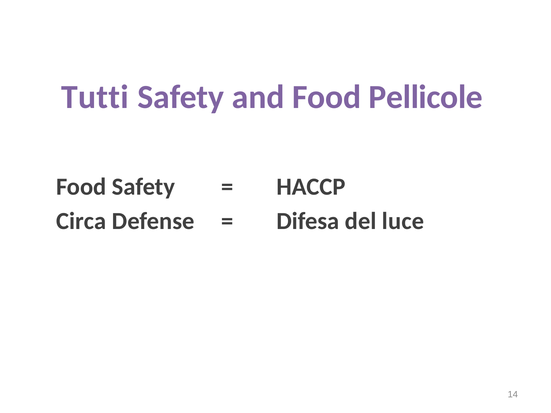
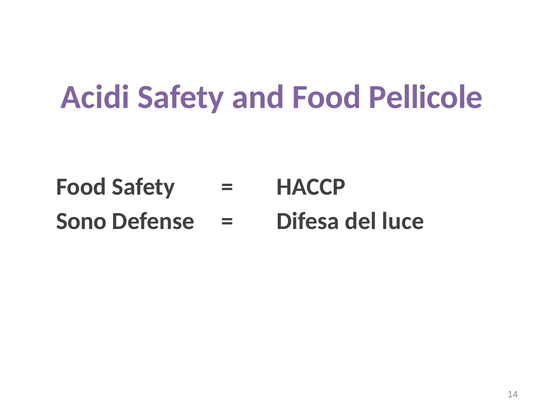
Tutti: Tutti -> Acidi (95, 97)
Circa: Circa -> Sono (81, 221)
